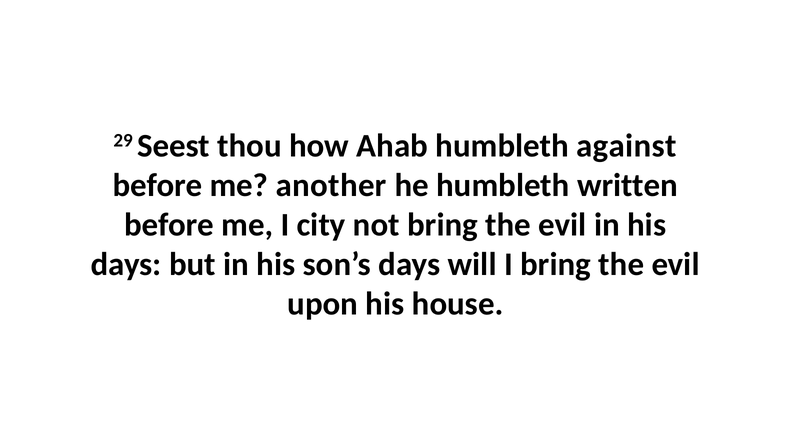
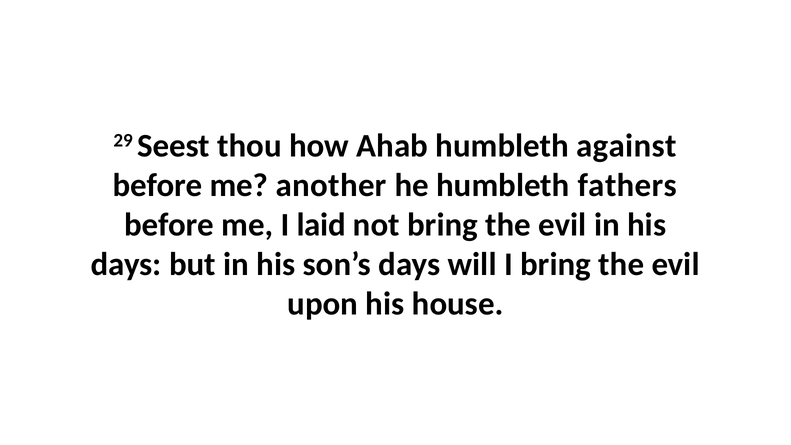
written: written -> fathers (627, 185)
city: city -> laid (321, 225)
